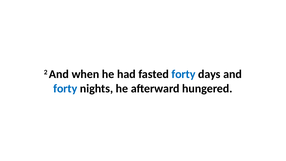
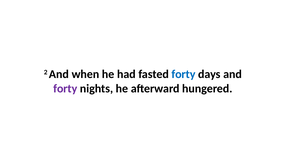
forty colour: blue -> purple (65, 88)
